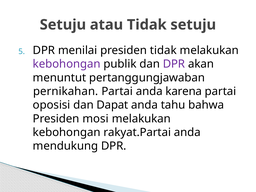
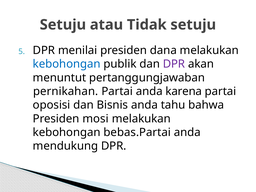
presiden tidak: tidak -> dana (163, 50)
kebohongan colour: purple -> blue (67, 64)
Dapat: Dapat -> Bisnis (112, 105)
rakyat.Partai: rakyat.Partai -> bebas.Partai (137, 132)
